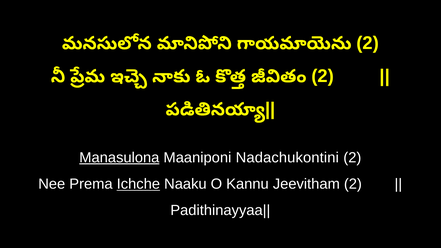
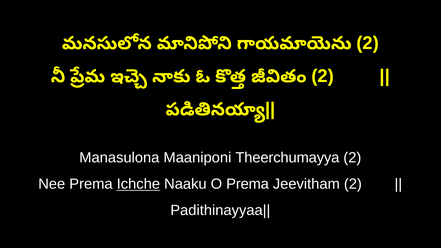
Manasulona underline: present -> none (119, 158)
Nadachukontini: Nadachukontini -> Theerchumayya (287, 158)
O Kannu: Kannu -> Prema (248, 184)
